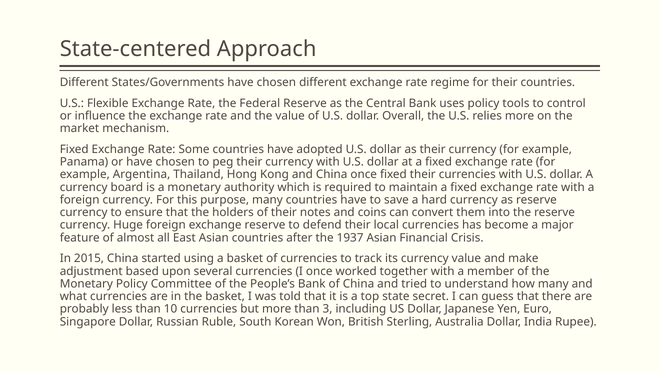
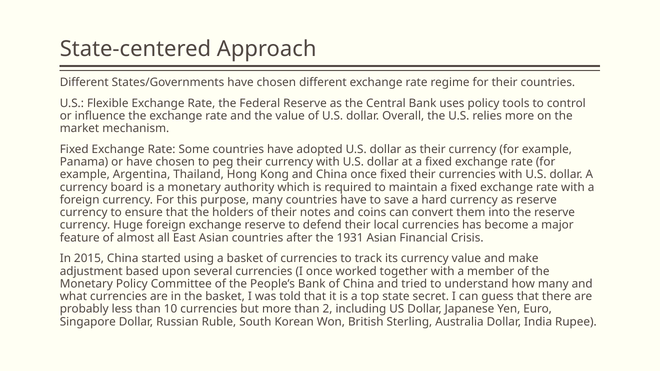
1937: 1937 -> 1931 (350, 238)
3: 3 -> 2 (327, 309)
